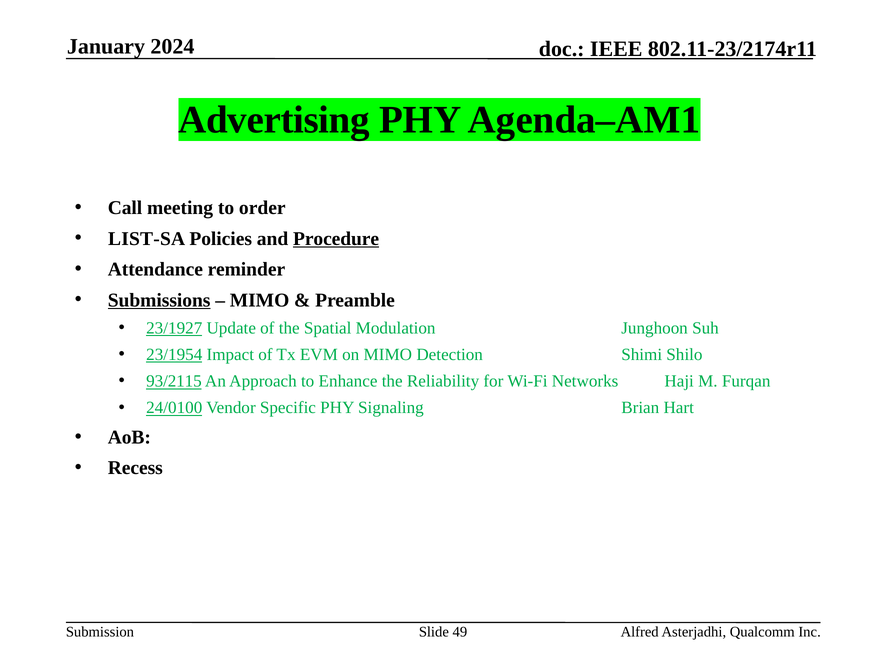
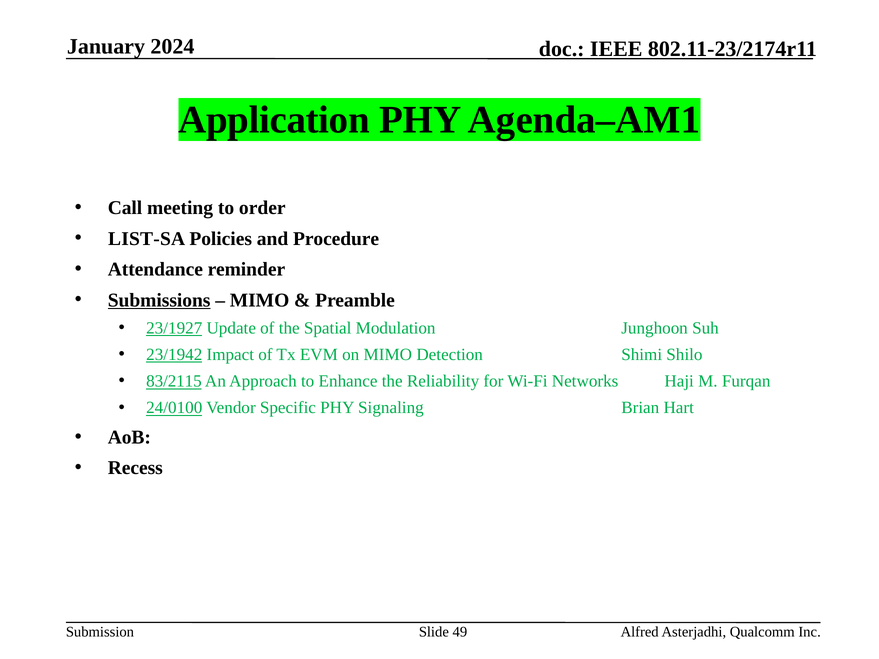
Advertising: Advertising -> Application (274, 120)
Procedure underline: present -> none (336, 239)
23/1954: 23/1954 -> 23/1942 (174, 355)
93/2115: 93/2115 -> 83/2115 (174, 381)
